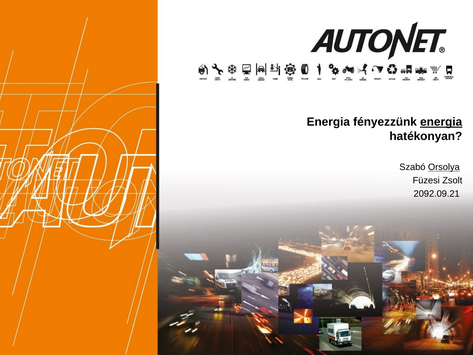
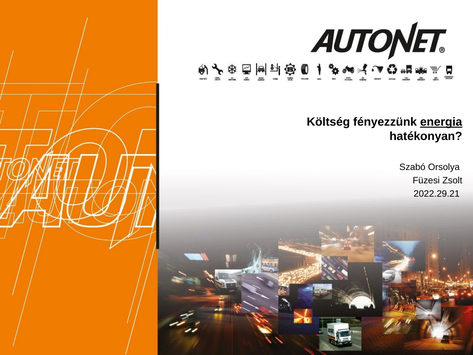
Energia: Energia -> Költség (328, 122)
Orsolya underline: present -> none (444, 167)
2092.09.21: 2092.09.21 -> 2022.29.21 (437, 194)
